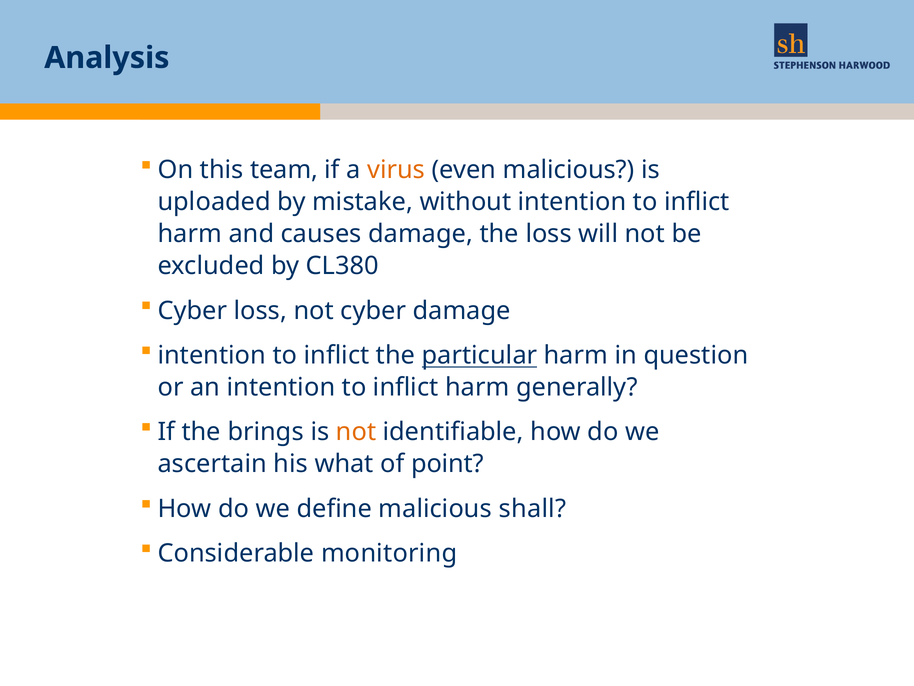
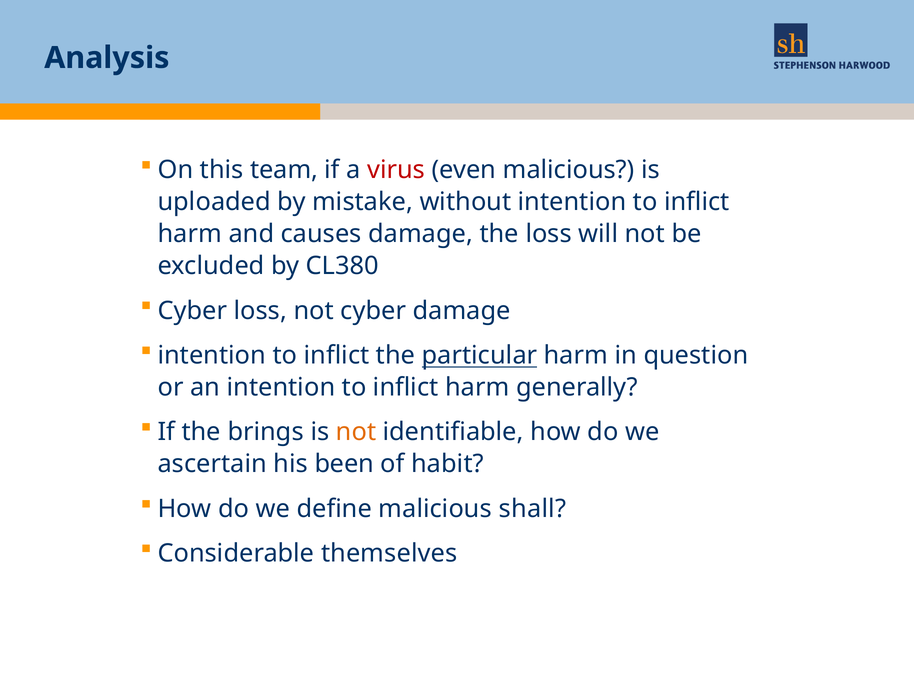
virus colour: orange -> red (396, 170)
what: what -> been (344, 464)
point: point -> habit (447, 464)
monitoring: monitoring -> themselves (389, 553)
